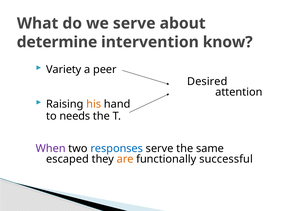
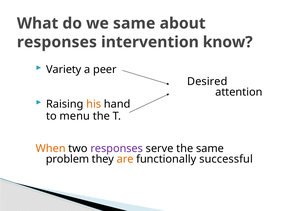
we serve: serve -> same (134, 23)
determine: determine -> responses (57, 42)
needs: needs -> menu (75, 116)
When colour: purple -> orange (51, 149)
responses colour: blue -> purple (117, 149)
escaped: escaped -> problem (68, 159)
